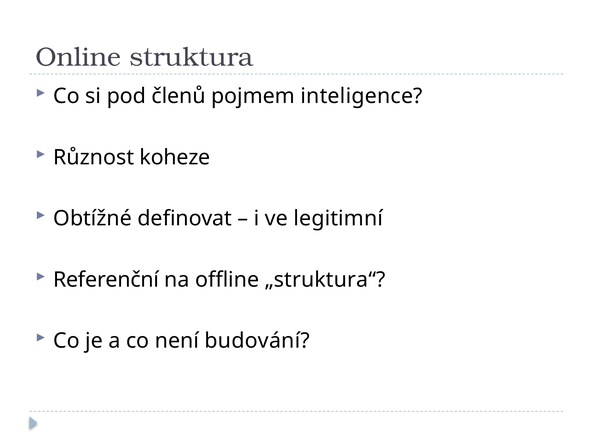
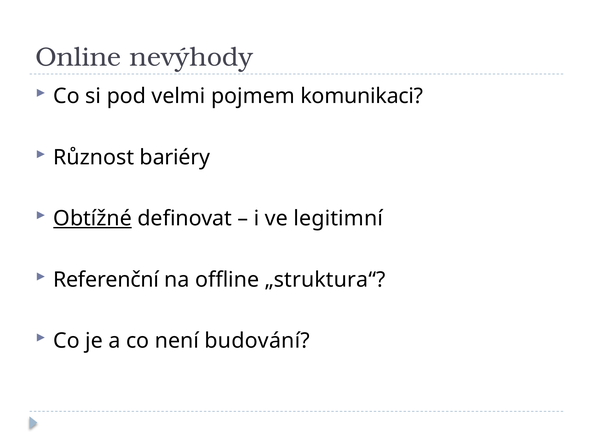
struktura: struktura -> nevýhody (191, 57)
členů: členů -> velmi (179, 96)
inteligence: inteligence -> komunikaci (362, 96)
koheze: koheze -> bariéry (175, 158)
Obtížné underline: none -> present (93, 219)
